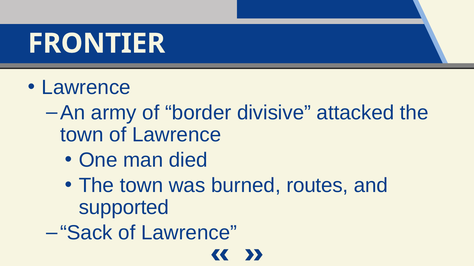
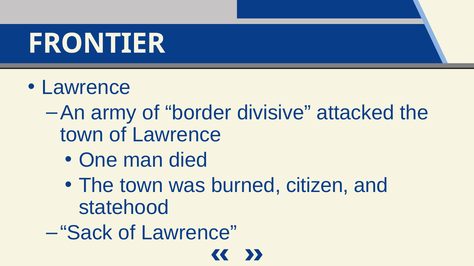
routes: routes -> citizen (317, 186)
supported: supported -> statehood (124, 208)
